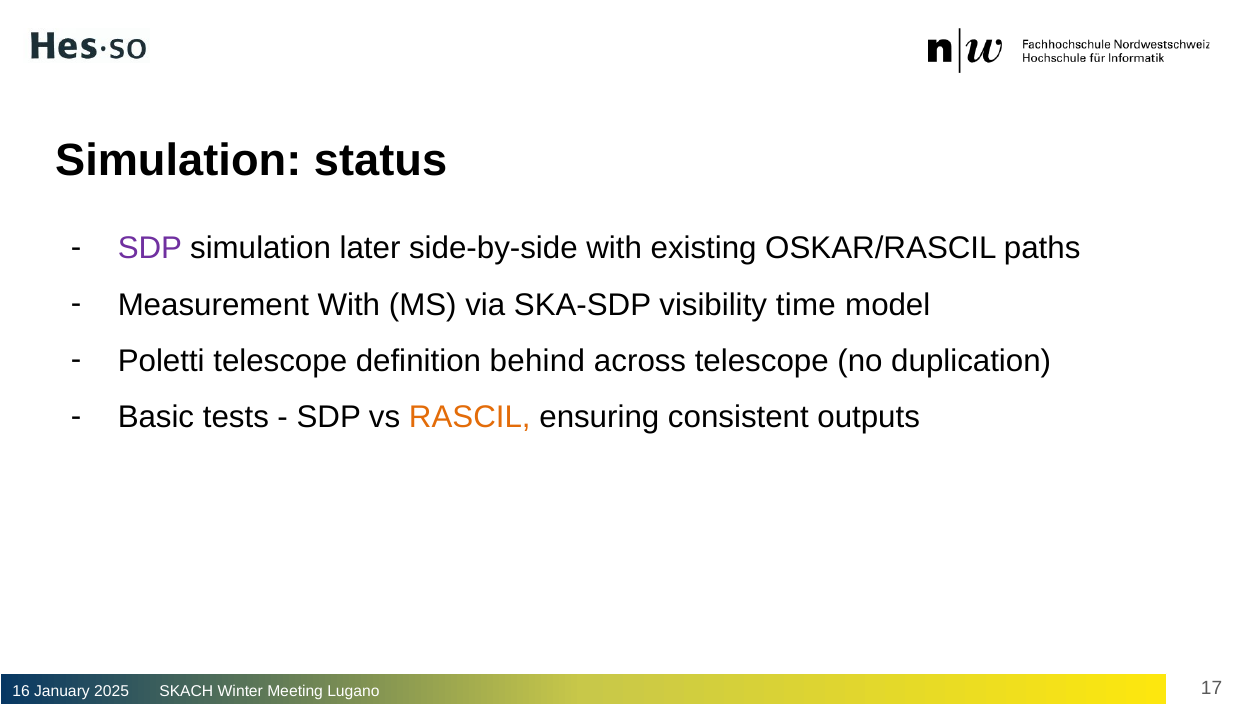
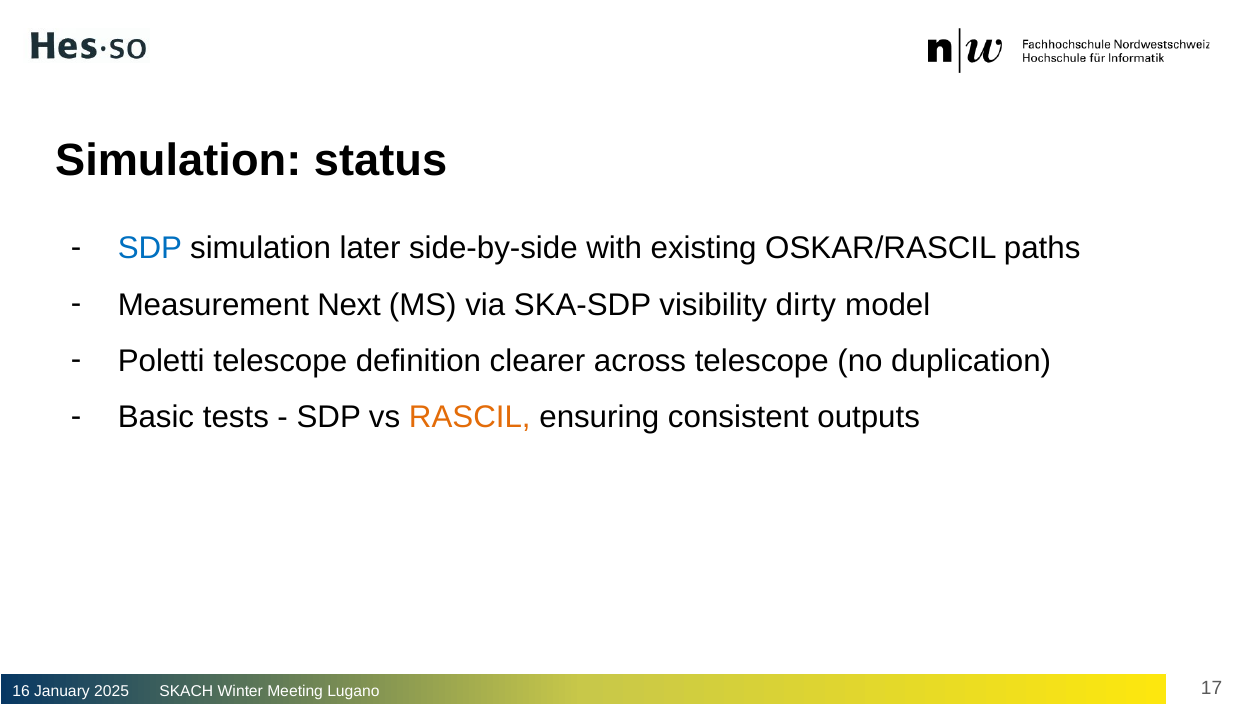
SDP colour: purple -> blue (150, 249)
Measurement With: With -> Next (349, 305)
time: time -> dirty (806, 305)
behind: behind -> clearer (537, 361)
